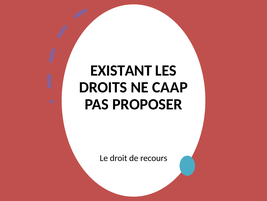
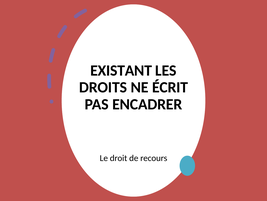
CAAP: CAAP -> ÉCRIT (170, 87)
PROPOSER: PROPOSER -> ENCADRER (147, 104)
